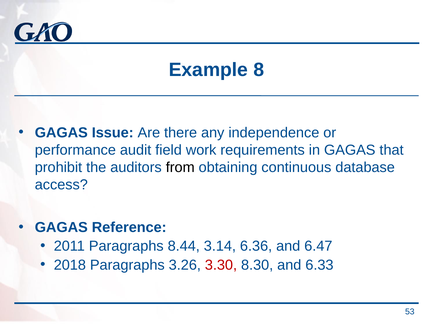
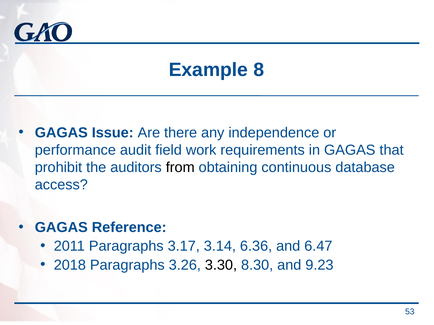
8.44: 8.44 -> 3.17 (184, 247)
3.30 colour: red -> black (221, 265)
6.33: 6.33 -> 9.23 (319, 265)
